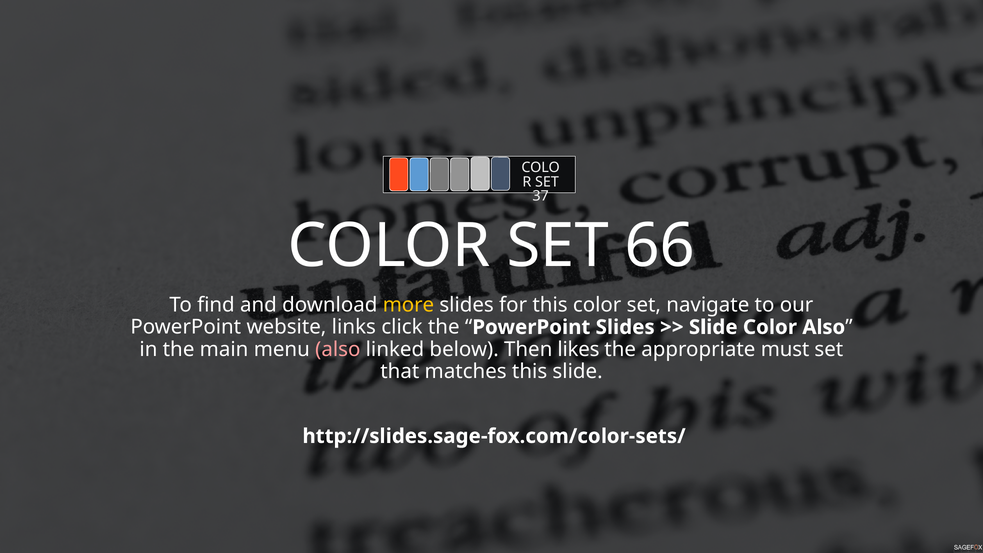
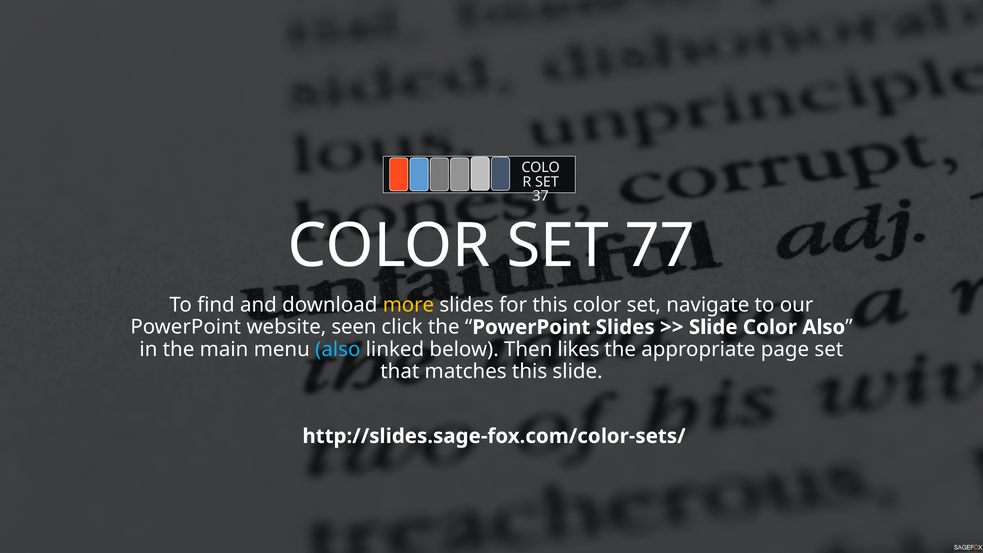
66: 66 -> 77 (660, 246)
links: links -> seen (354, 327)
also colour: pink -> light blue (338, 349)
must: must -> page (785, 349)
